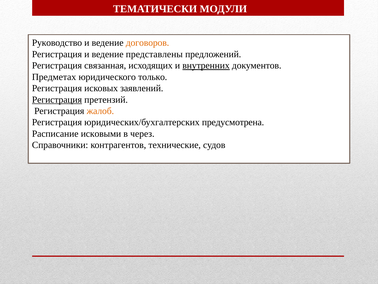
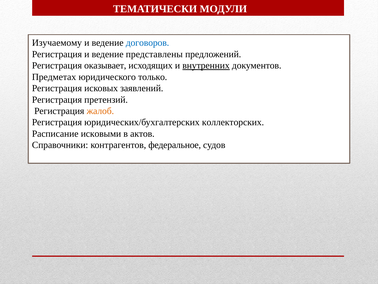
Руководство: Руководство -> Изучаемому (57, 43)
договоров colour: orange -> blue (147, 43)
связанная: связанная -> оказывает (105, 65)
Регистрация underline: present -> none (57, 99)
предусмотрена: предусмотрена -> коллекторских (233, 122)
через: через -> актов (142, 133)
технические: технические -> федеральное (175, 145)
